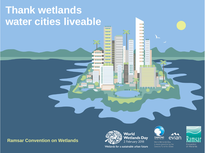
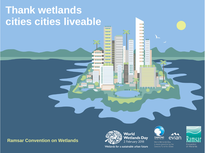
water: water -> cities (19, 22)
